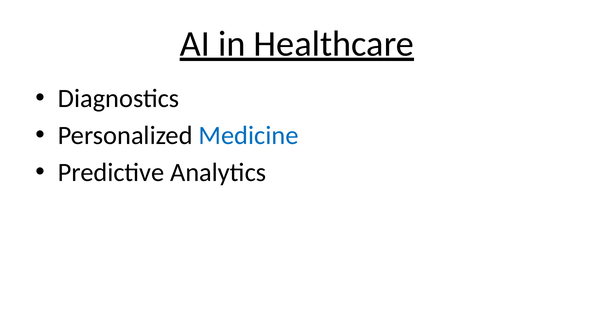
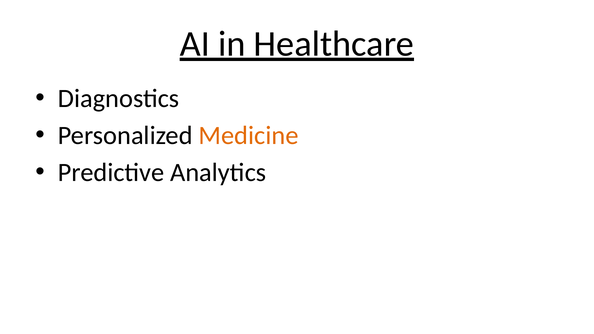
Medicine colour: blue -> orange (249, 136)
